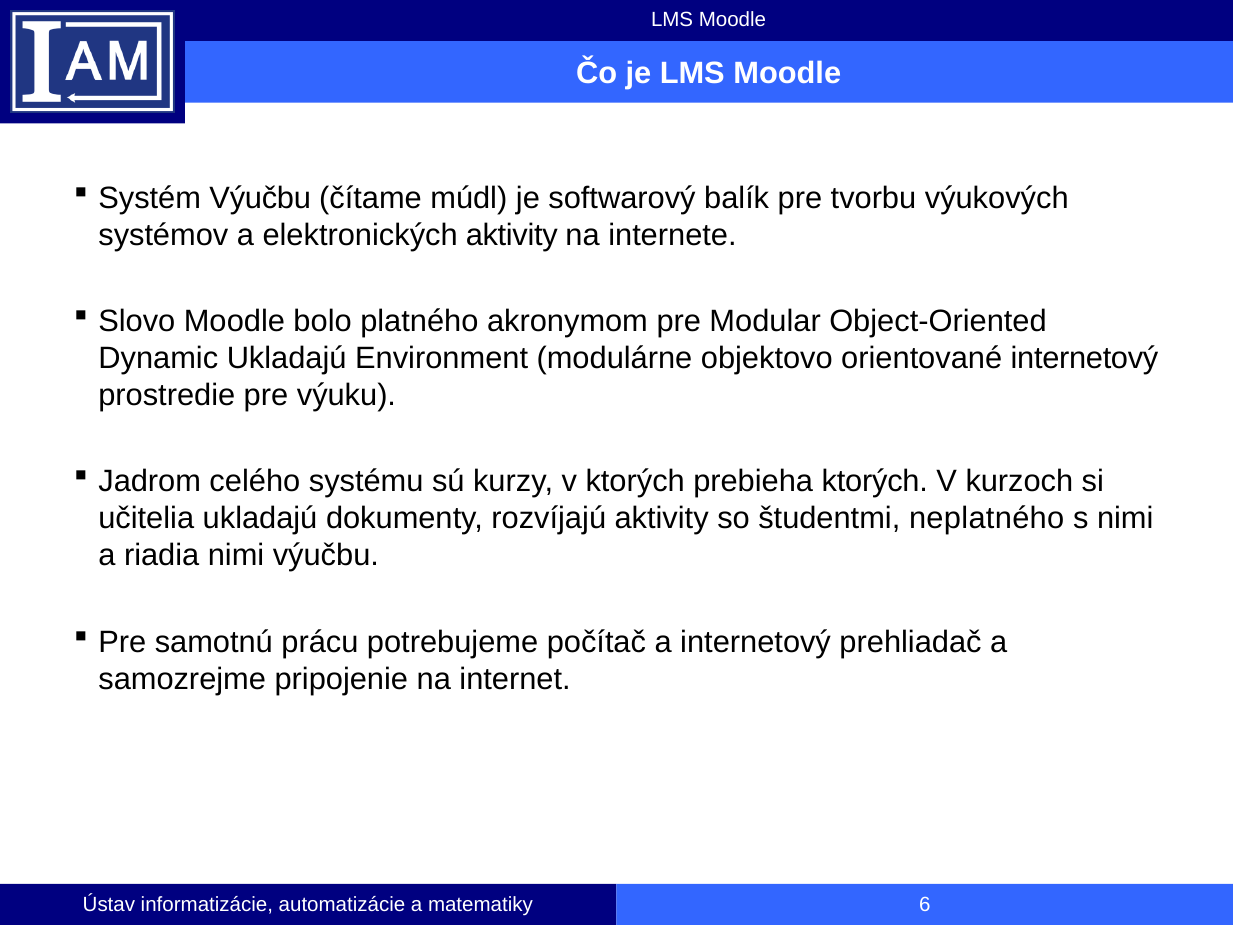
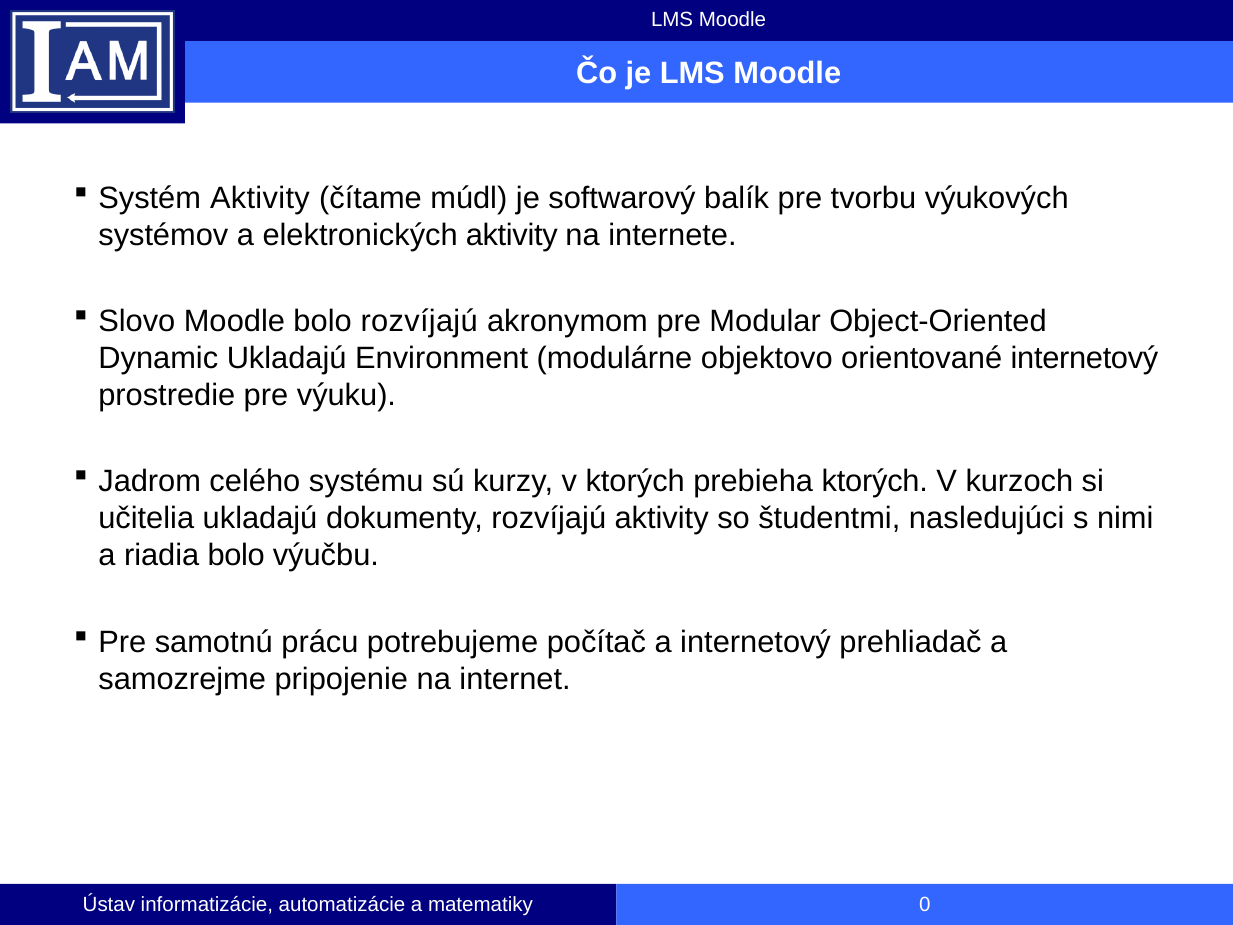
Systém Výučbu: Výučbu -> Aktivity (260, 198)
bolo platného: platného -> rozvíjajú (419, 321)
neplatného: neplatného -> nasledujúci (987, 518)
riadia nimi: nimi -> bolo (236, 555)
6: 6 -> 0 (925, 905)
